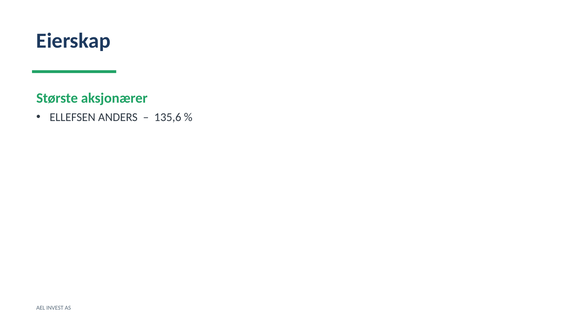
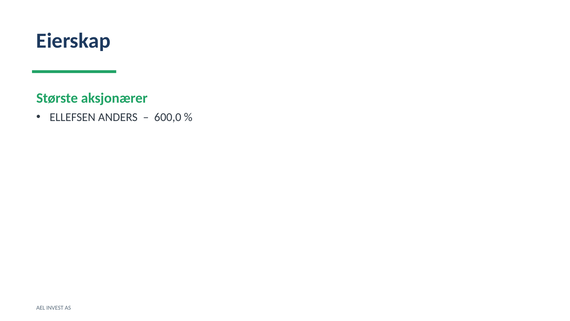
135,6: 135,6 -> 600,0 (168, 117)
